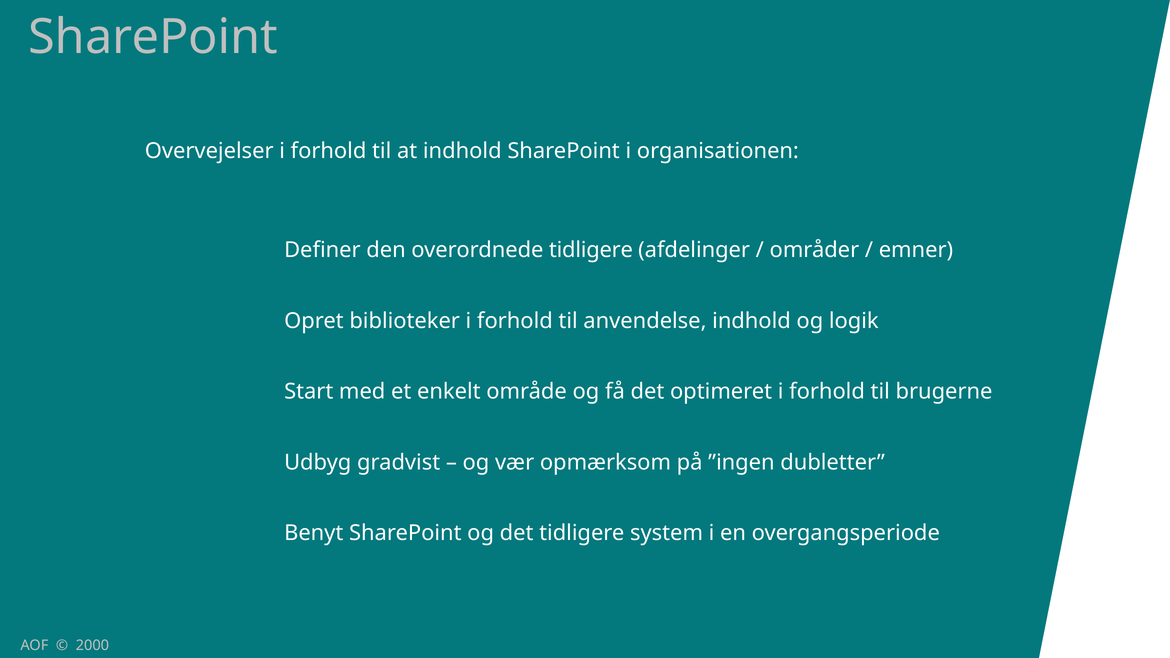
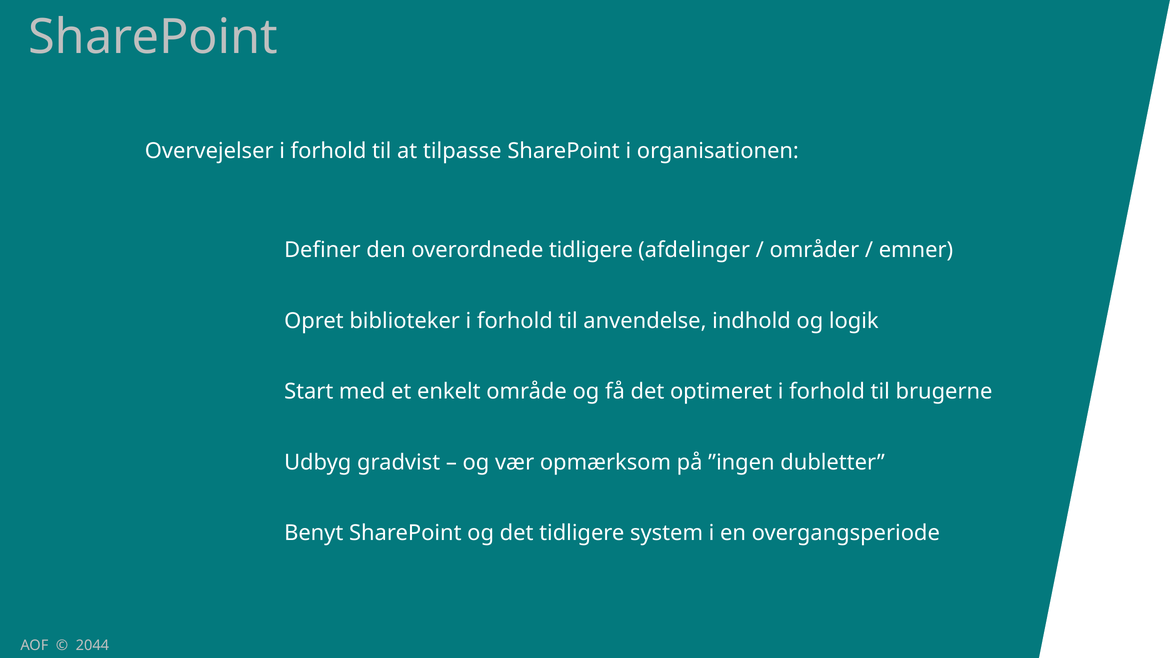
at indhold: indhold -> tilpasse (462, 151)
2000: 2000 -> 2044 (92, 646)
